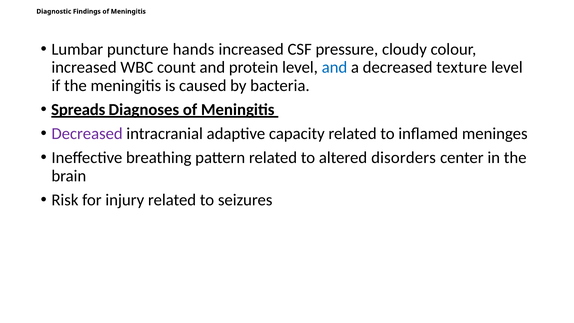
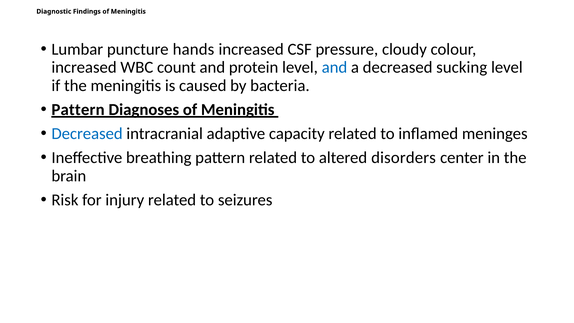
texture: texture -> sucking (462, 67)
Spreads: Spreads -> Pattern (78, 110)
Decreased colour: purple -> blue (87, 134)
